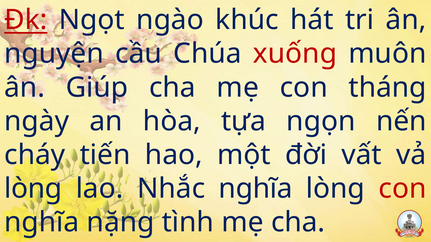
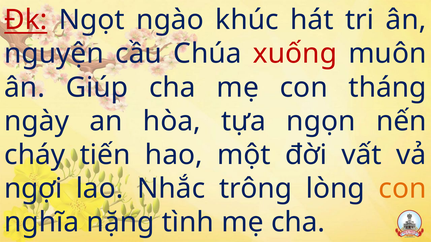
lòng: lòng -> ngợi (33, 189)
Nhắc nghĩa: nghĩa -> trông (256, 189)
con colour: red -> orange (402, 189)
